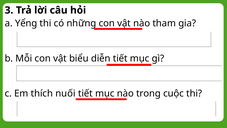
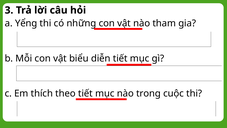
nuối: nuối -> theo (65, 93)
